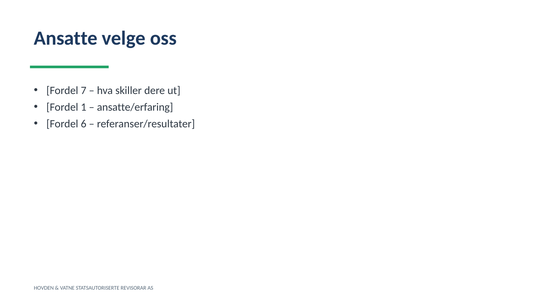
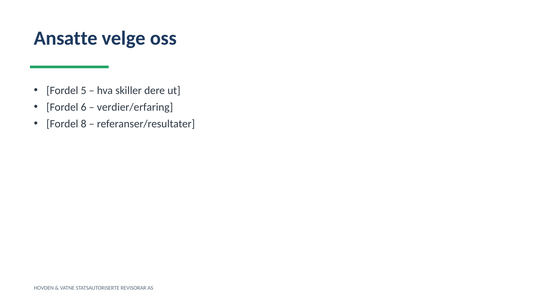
7: 7 -> 5 (84, 90)
1: 1 -> 6 (84, 107)
ansatte/erfaring: ansatte/erfaring -> verdier/erfaring (135, 107)
6: 6 -> 8 (84, 124)
